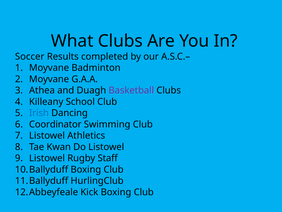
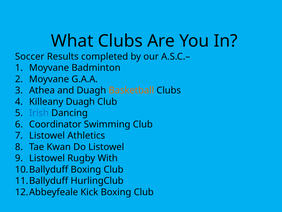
Basketball colour: purple -> orange (131, 90)
Killeany School: School -> Duagh (80, 101)
Staff: Staff -> With (108, 158)
